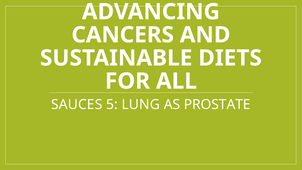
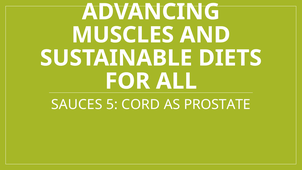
CANCERS: CANCERS -> MUSCLES (123, 35)
LUNG: LUNG -> CORD (141, 104)
